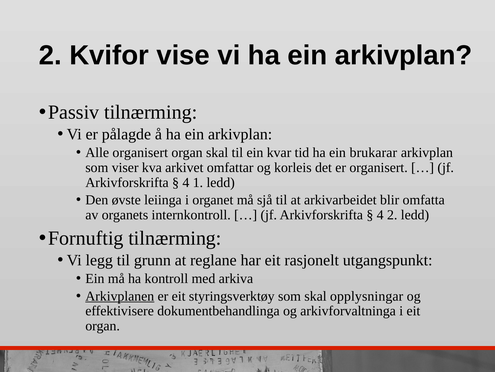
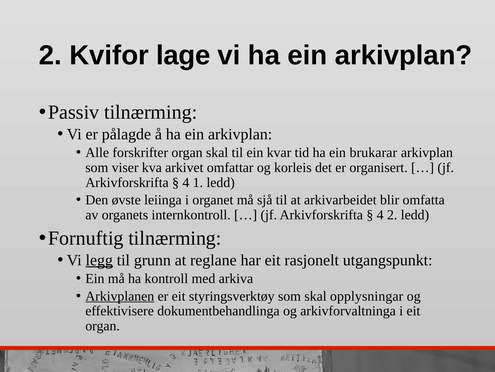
vise: vise -> lage (183, 55)
Alle organisert: organisert -> forskrifter (140, 152)
legg underline: none -> present (99, 260)
